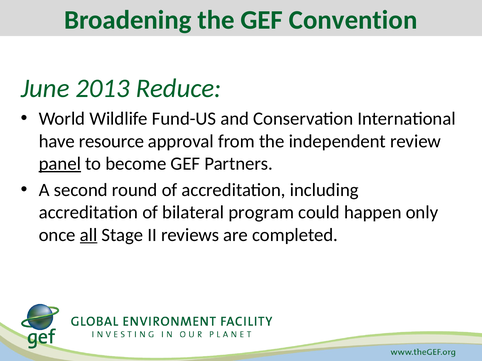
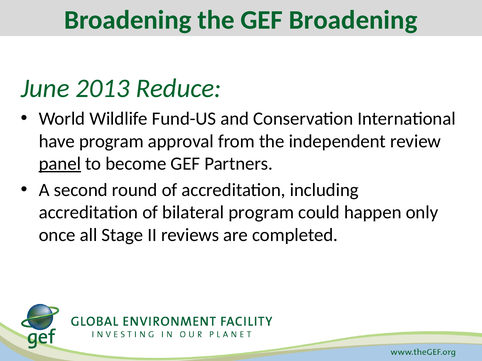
GEF Convention: Convention -> Broadening (353, 20)
have resource: resource -> program (111, 141)
all underline: present -> none (89, 235)
